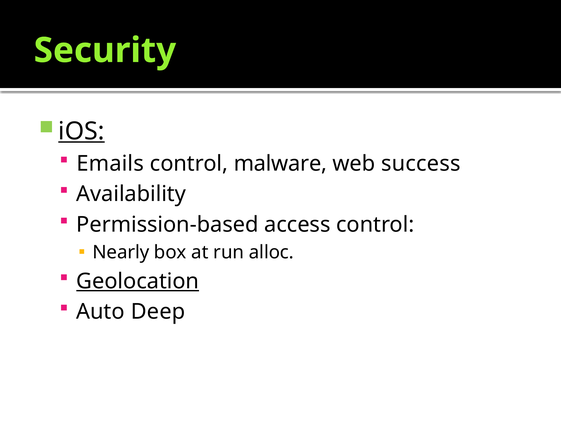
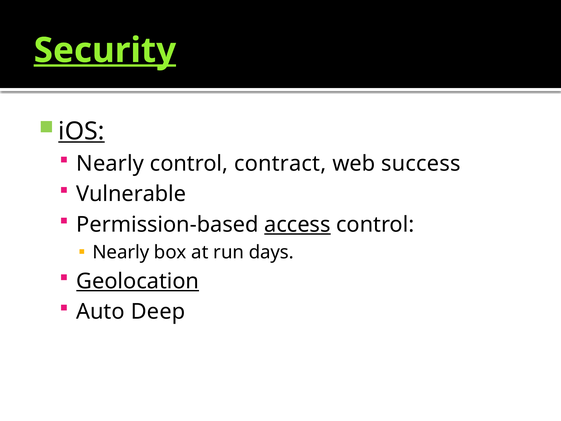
Security underline: none -> present (105, 50)
Emails: Emails -> Nearly (110, 163)
malware: malware -> contract (280, 163)
Availability: Availability -> Vulnerable (131, 194)
access underline: none -> present (297, 224)
alloc: alloc -> days (271, 252)
